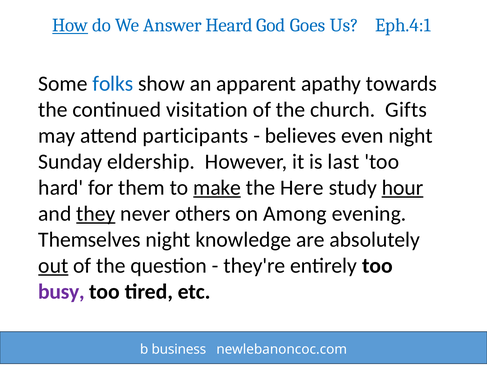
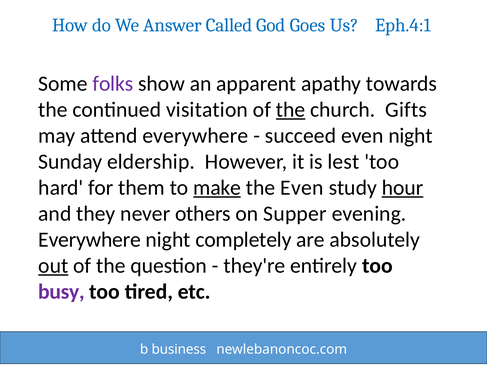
How underline: present -> none (70, 25)
Heard: Heard -> Called (229, 25)
folks colour: blue -> purple (113, 84)
the underline: none -> present (291, 110)
attend participants: participants -> everywhere (195, 136)
believes: believes -> succeed (301, 136)
last: last -> lest (343, 162)
the Here: Here -> Even (302, 188)
they underline: present -> none (96, 214)
Among: Among -> Supper (295, 214)
Themselves: Themselves -> Everywhere (90, 240)
knowledge: knowledge -> completely (243, 240)
